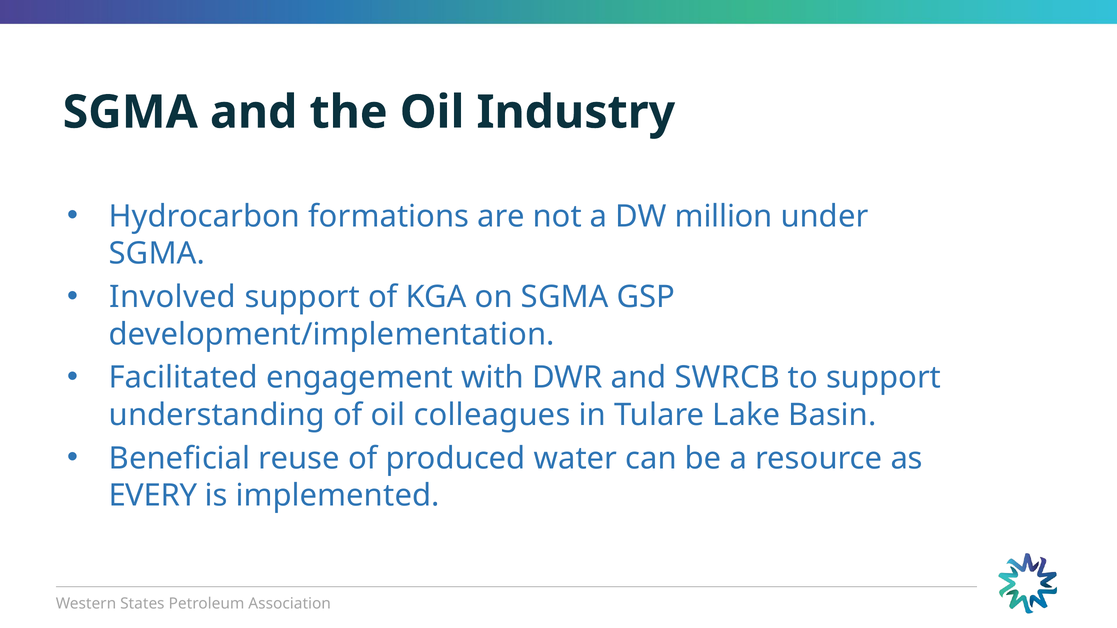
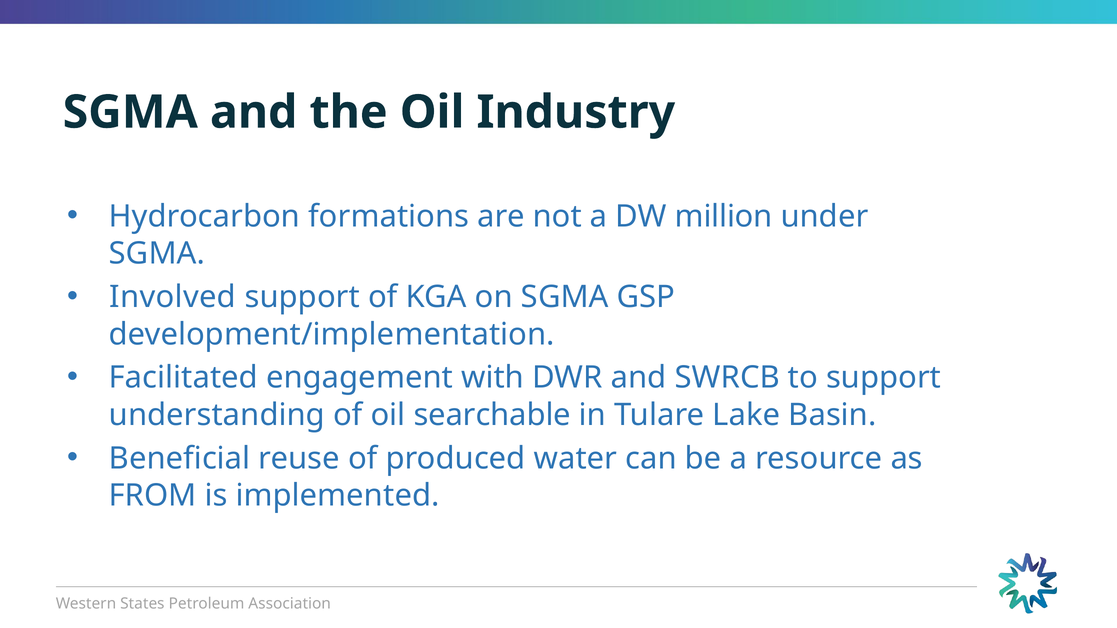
colleagues: colleagues -> searchable (492, 415)
EVERY: EVERY -> FROM (153, 496)
